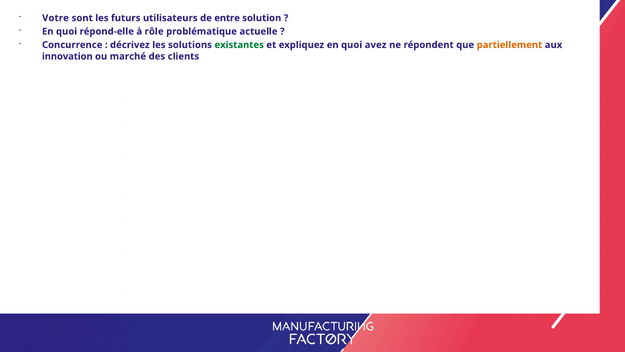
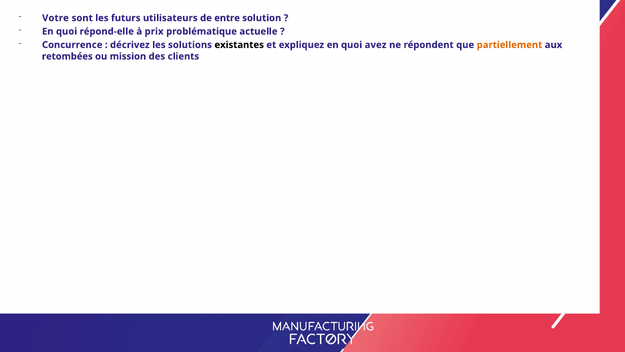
rôle: rôle -> prix (154, 31)
existantes colour: green -> black (239, 45)
innovation: innovation -> retombées (67, 56)
marché: marché -> mission (128, 56)
